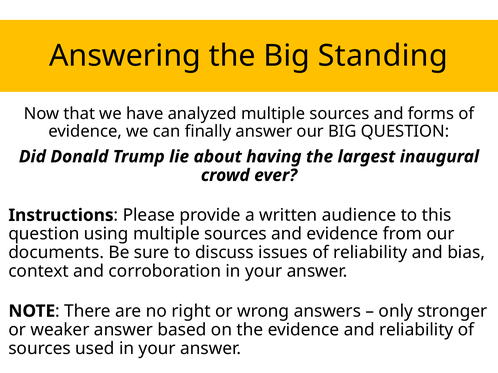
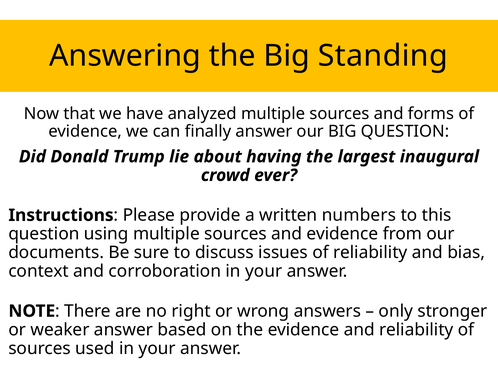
audience: audience -> numbers (359, 216)
